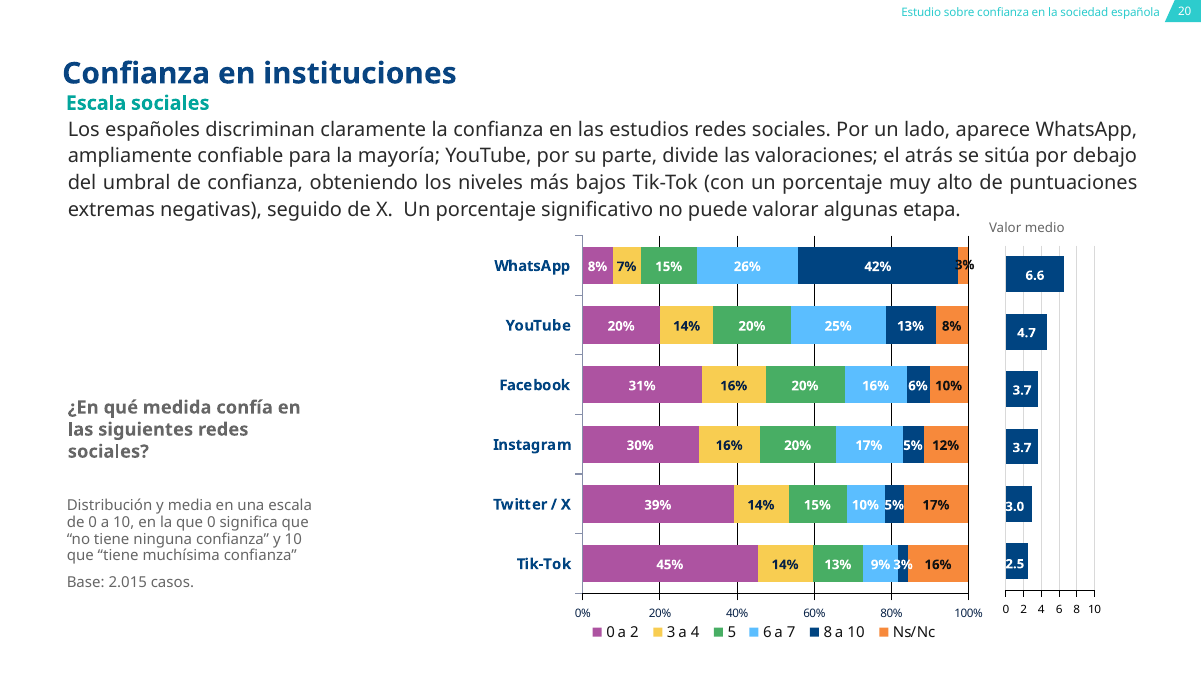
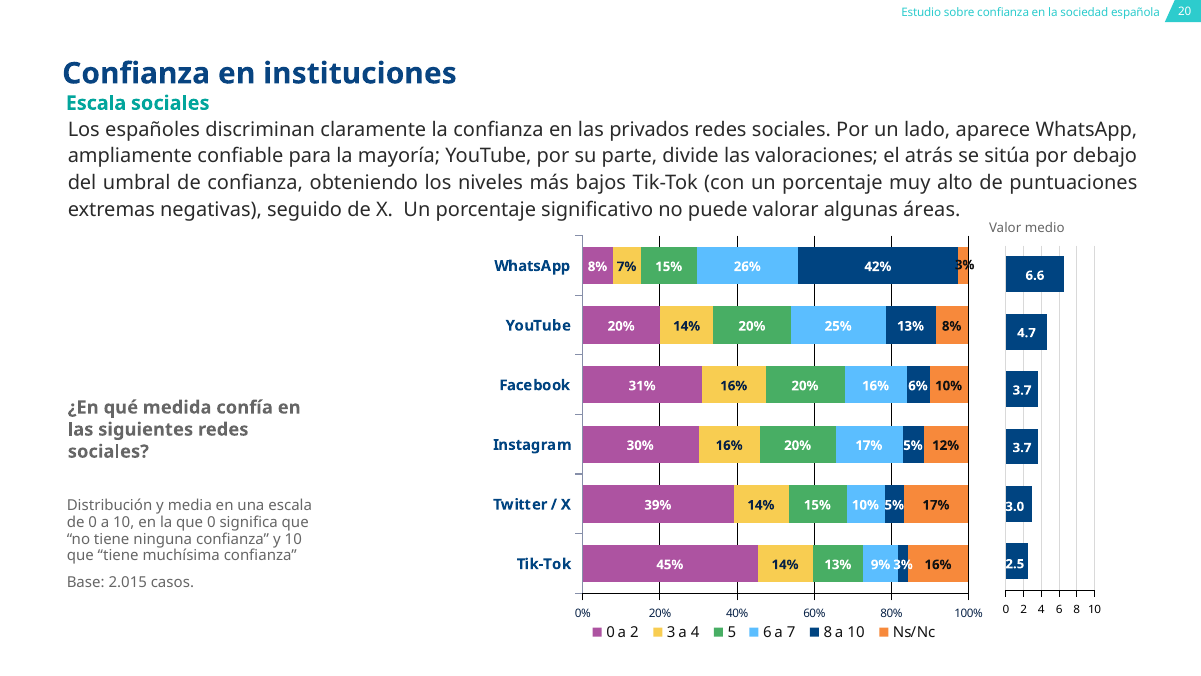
estudios: estudios -> privados (649, 130)
etapa: etapa -> áreas (932, 210)
